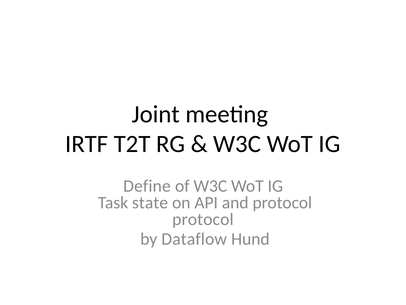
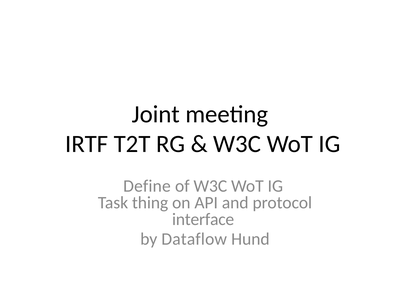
state: state -> thing (150, 202)
protocol: protocol -> interface (203, 219)
